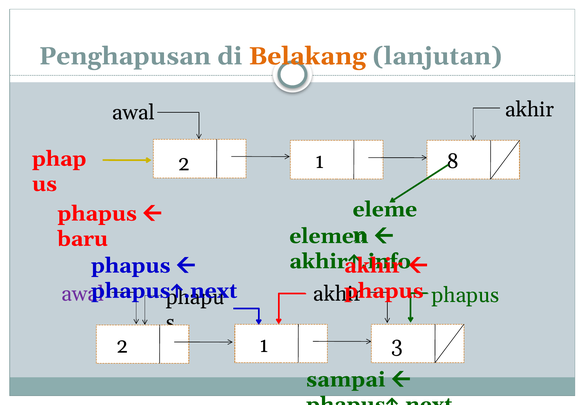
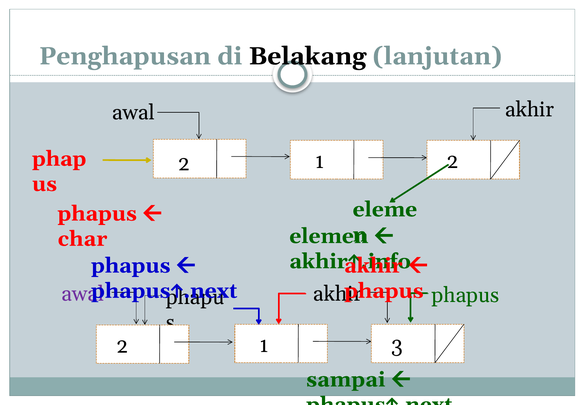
Belakang colour: orange -> black (307, 56)
1 8: 8 -> 2 (453, 161)
baru: baru -> char (83, 239)
